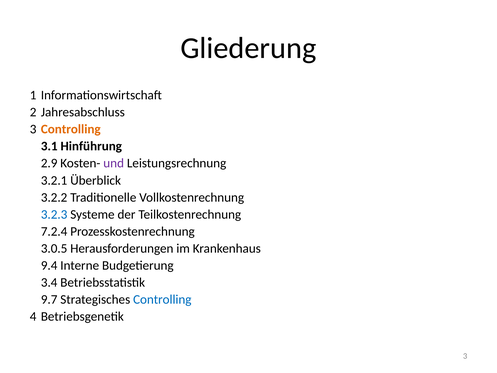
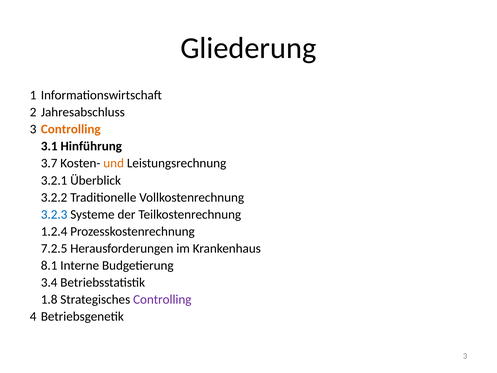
2.9: 2.9 -> 3.7 (49, 163)
und colour: purple -> orange (114, 163)
7.2.4: 7.2.4 -> 1.2.4 (54, 231)
3.0.5: 3.0.5 -> 7.2.5 (54, 248)
9.4: 9.4 -> 8.1 (49, 265)
9.7: 9.7 -> 1.8 (49, 299)
Controlling colour: blue -> purple (162, 299)
